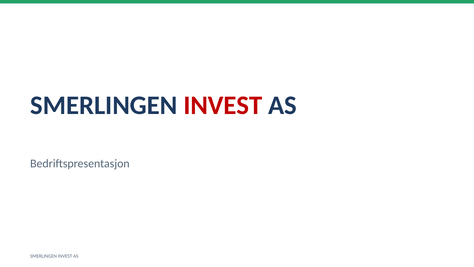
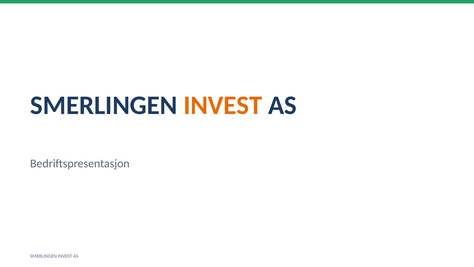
INVEST colour: red -> orange (223, 105)
